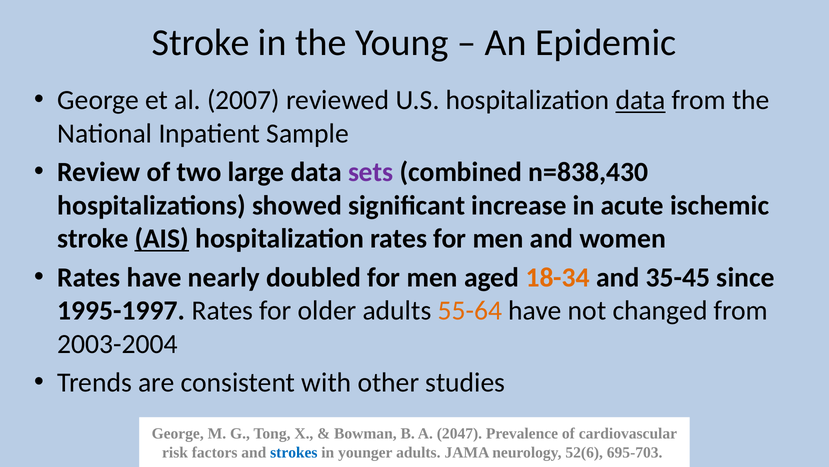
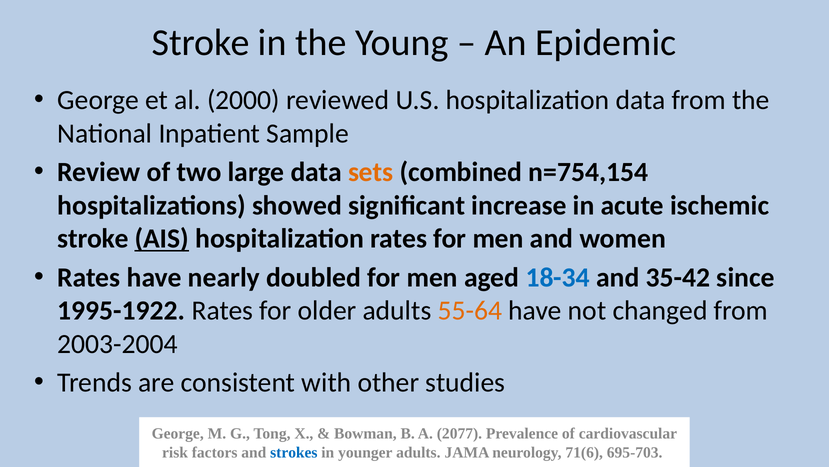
2007: 2007 -> 2000 (243, 100)
data underline: present -> none (641, 100)
sets colour: purple -> orange (371, 172)
n=838,430: n=838,430 -> n=754,154 (588, 172)
18-34 colour: orange -> blue (558, 277)
35-45: 35-45 -> 35-42 (678, 277)
1995-1997: 1995-1997 -> 1995-1922 (121, 310)
2047: 2047 -> 2077 (459, 433)
52(6: 52(6 -> 71(6 (584, 452)
